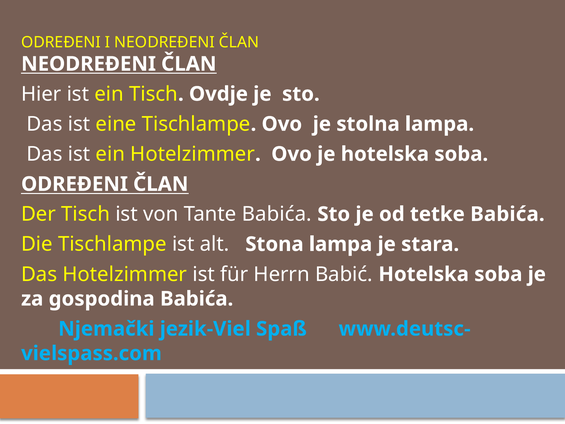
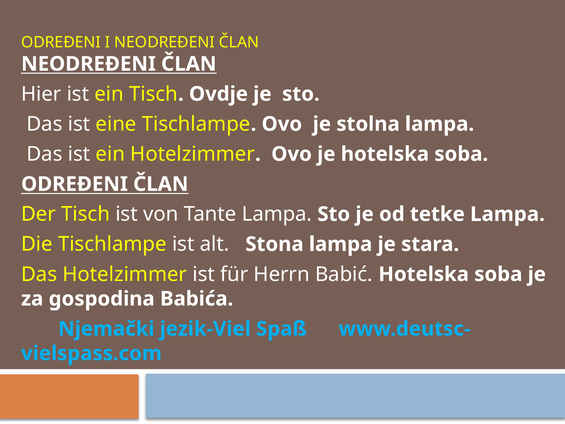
Tante Babića: Babića -> Lampa (277, 214)
tetke Babića: Babića -> Lampa (507, 214)
